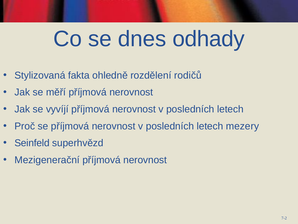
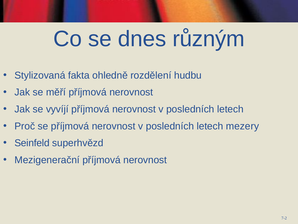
odhady: odhady -> různým (209, 39)
rodičů: rodičů -> hudbu (188, 75)
